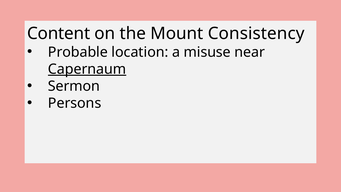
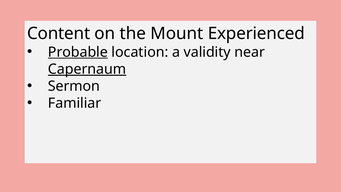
Consistency: Consistency -> Experienced (256, 33)
Probable underline: none -> present (78, 52)
misuse: misuse -> validity (207, 52)
Persons: Persons -> Familiar (75, 103)
